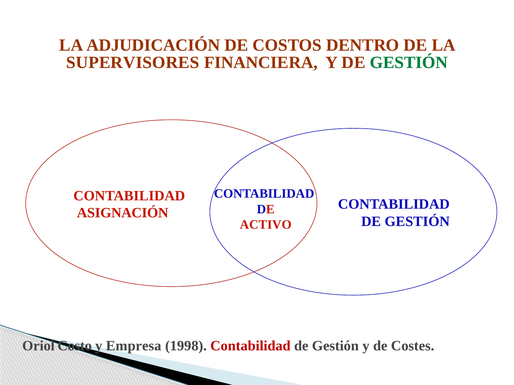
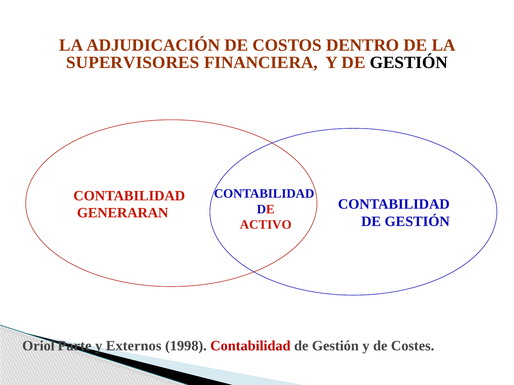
GESTIÓN colour: green -> black (409, 63)
ASIGNACIÓN: ASIGNACIÓN -> GENERARAN (123, 213)
Costo: Costo -> Parte (75, 346)
Empresa: Empresa -> Externos (134, 346)
